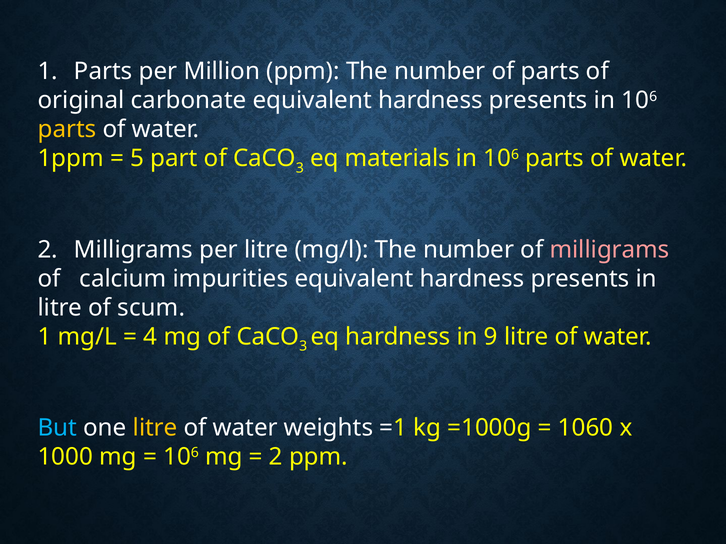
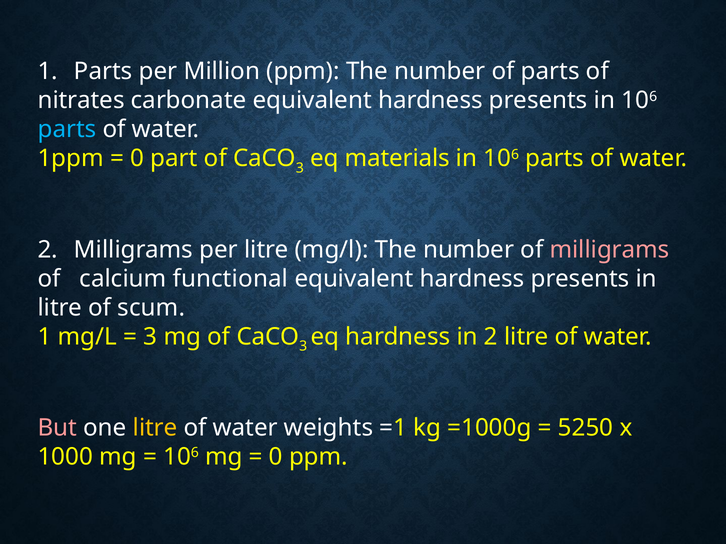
original: original -> nitrates (81, 101)
parts colour: yellow -> light blue (67, 130)
5: 5 -> 0 (137, 159)
impurities: impurities -> functional (230, 279)
4: 4 -> 3 (150, 337)
in 9: 9 -> 2 (491, 337)
But colour: light blue -> pink (57, 428)
1060: 1060 -> 5250 (586, 428)
2: 2 -> 0 (276, 457)
